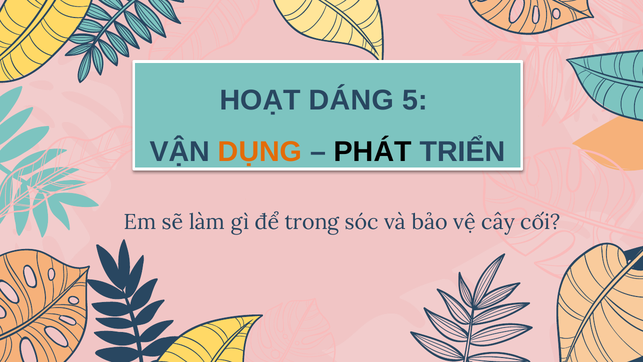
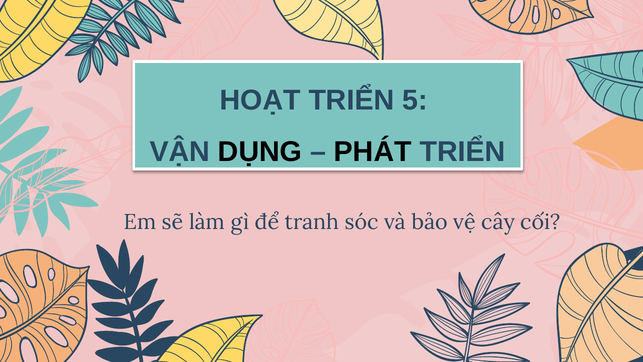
HOẠT DÁNG: DÁNG -> TRIỂN (351, 100)
DỤNG colour: orange -> black (260, 151)
trong: trong -> tranh (312, 222)
